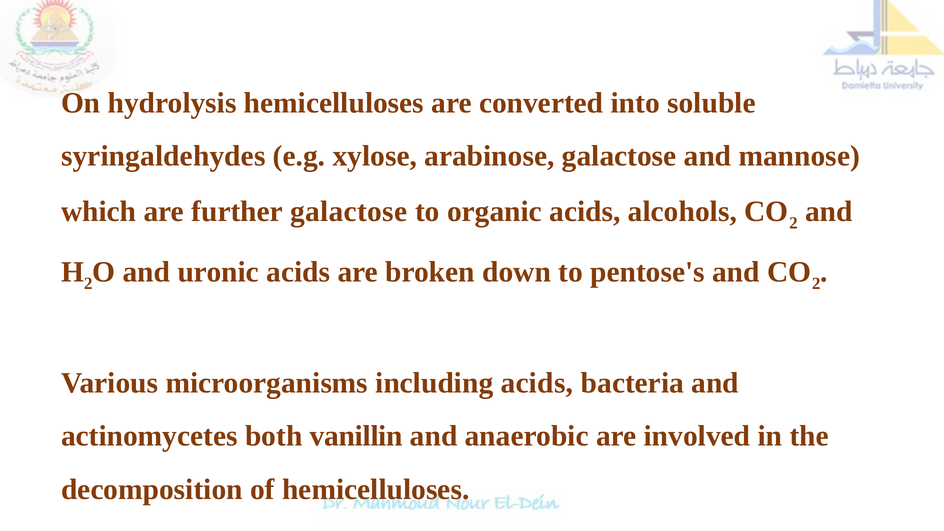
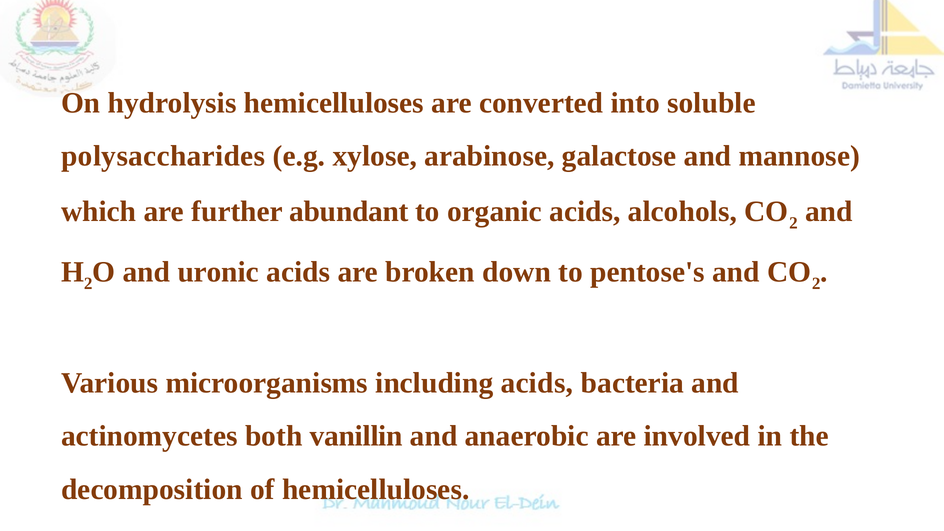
syringaldehydes: syringaldehydes -> polysaccharides (163, 156)
further galactose: galactose -> abundant (349, 212)
